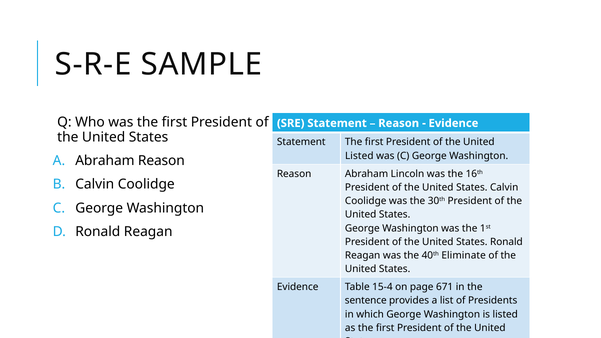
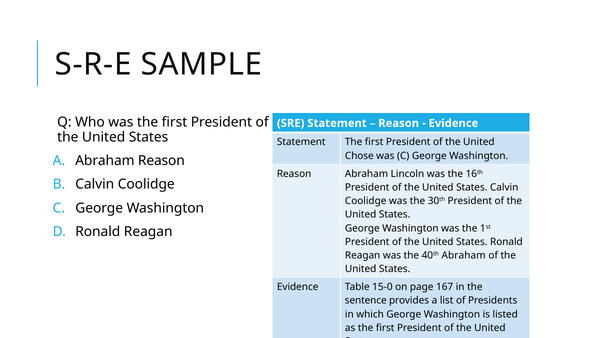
Listed: Listed -> Chose (359, 156)
40th Eliminate: Eliminate -> Abraham (464, 255)
15-4: 15-4 -> 15-0 (382, 287)
671: 671 -> 167 (445, 287)
